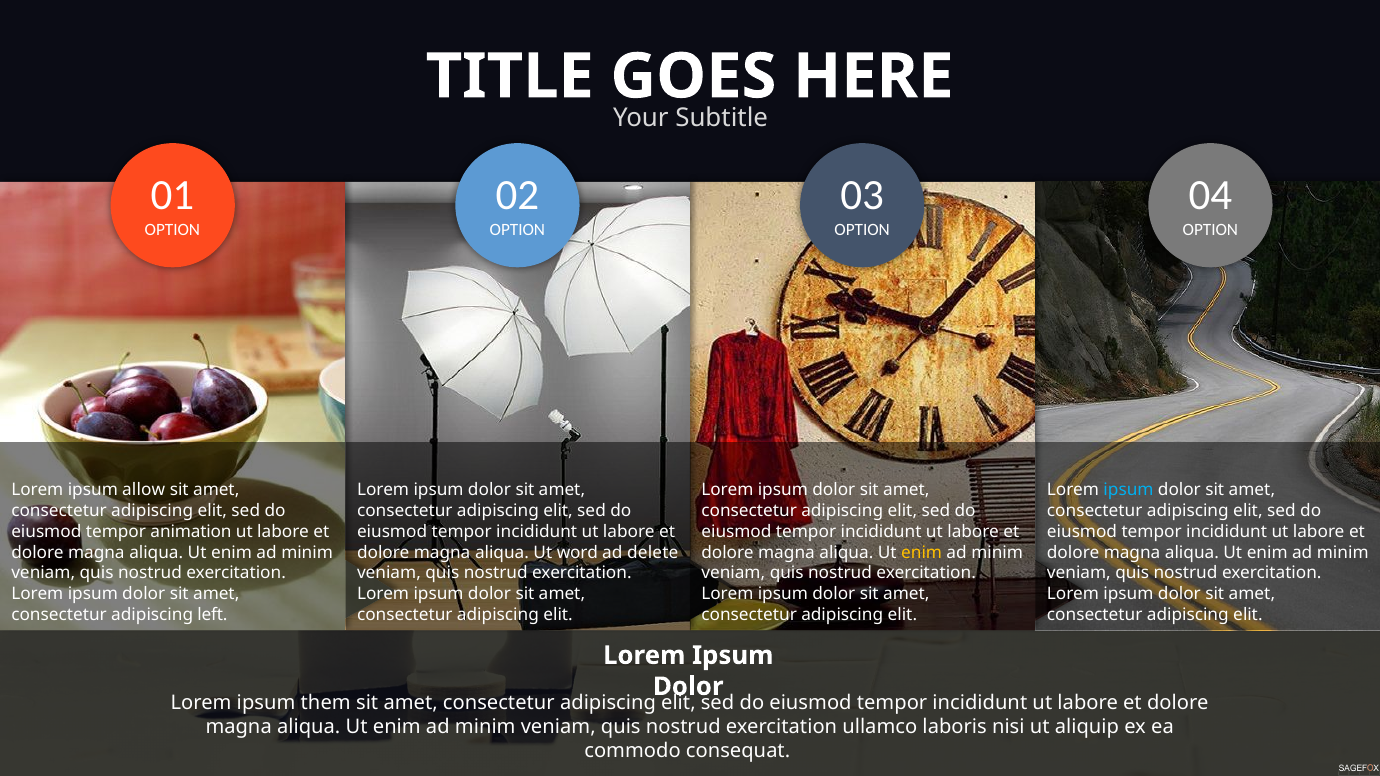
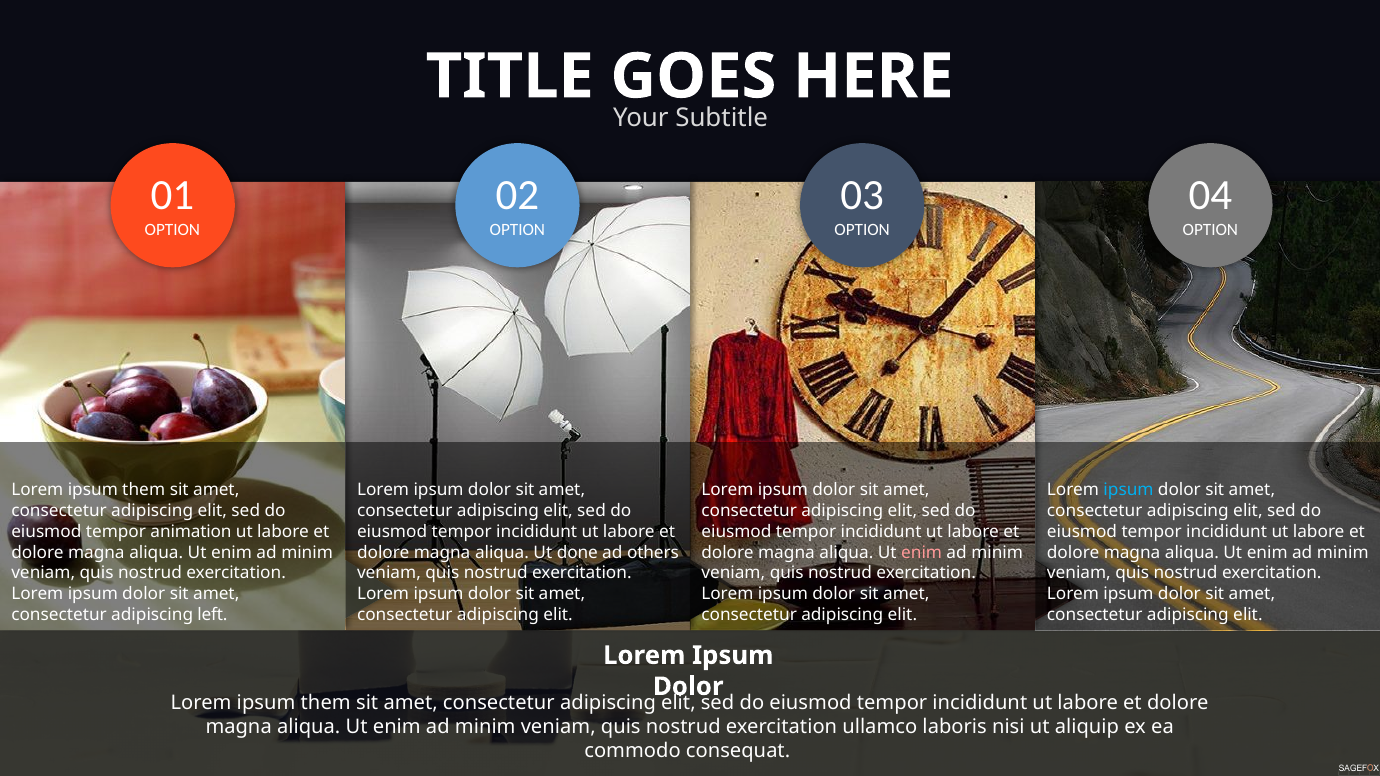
allow: allow -> them (144, 490)
word: word -> done (577, 553)
delete: delete -> others (653, 553)
enim colour: yellow -> pink (922, 553)
